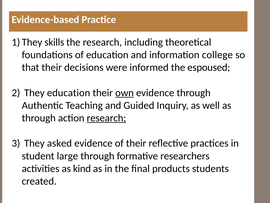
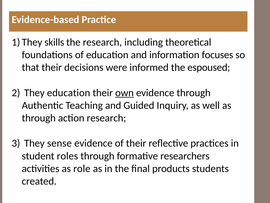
college: college -> focuses (217, 55)
research underline: present -> none (106, 118)
asked: asked -> sense (59, 143)
large: large -> roles (67, 156)
kind: kind -> role (82, 168)
